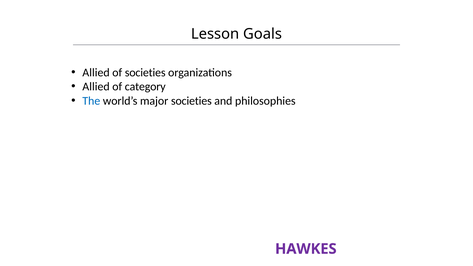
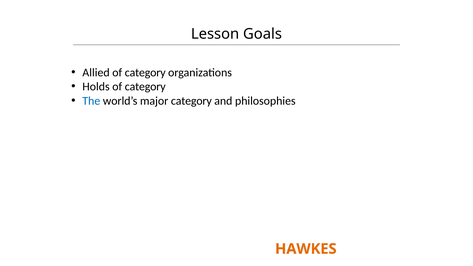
societies: societies -> category (145, 73)
Allied: Allied -> Holds (96, 87)
major societies: societies -> category (191, 101)
HAWKES colour: purple -> orange (306, 249)
